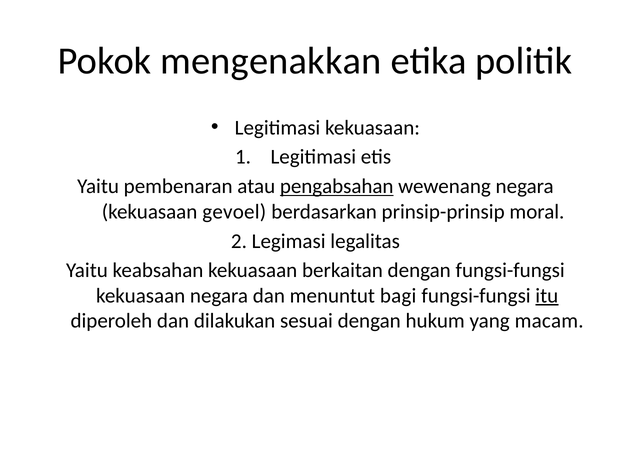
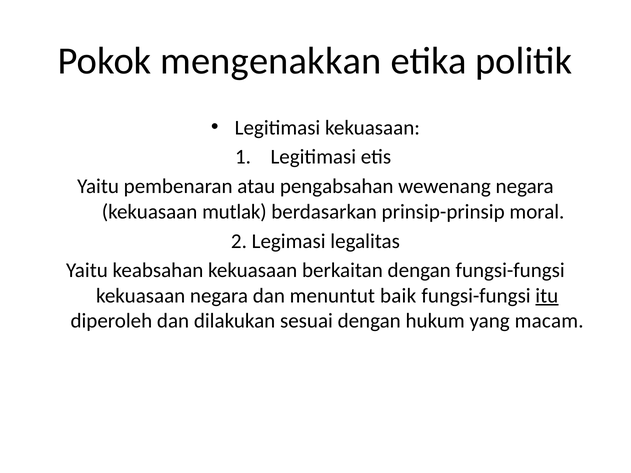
pengabsahan underline: present -> none (337, 187)
gevoel: gevoel -> mutlak (234, 212)
bagi: bagi -> baik (398, 296)
